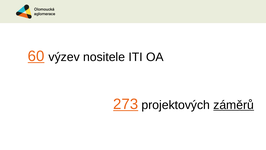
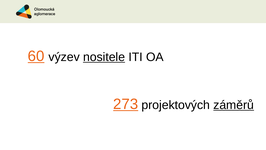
nositele underline: none -> present (104, 57)
